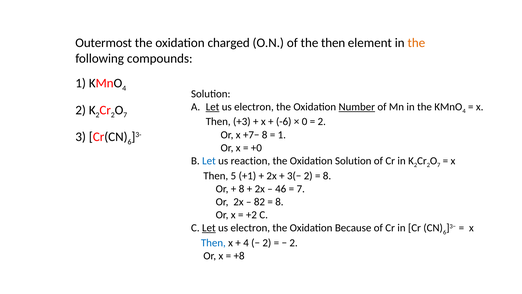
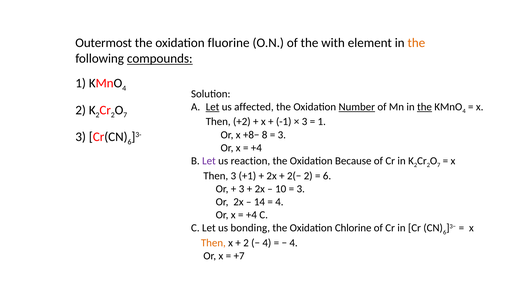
charged: charged -> fluorine (229, 43)
the then: then -> with (333, 43)
compounds underline: none -> present (160, 59)
electron: electron -> affected (254, 107)
the underline: none -> present (424, 107)
+3: +3 -> +2 (242, 122)
-6: -6 -> -1 (284, 122)
0: 0 -> 3 (305, 122)
2: 2 -> 1 (322, 122)
+7−: +7− -> +8− (251, 135)
1: 1 -> 3 (282, 135)
+0: +0 -> +4 (256, 148)
Let colour: blue -> purple (209, 161)
Oxidation Solution: Solution -> Because (353, 161)
Then 5: 5 -> 3 (233, 176)
3(−: 3(− -> 2(− (294, 176)
8: 8 -> 6 (327, 176)
8: 8 -> 3 (242, 189)
46: 46 -> 10 (281, 189)
7: 7 -> 3 (301, 189)
82: 82 -> 14 (259, 202)
8: 8 -> 4 (279, 202)
+2: +2 -> +4 (251, 215)
Let underline: present -> none (209, 228)
electron: electron -> bonding (250, 228)
Because: Because -> Chlorine (353, 228)
Then colour: blue -> orange (213, 243)
4: 4 -> 2 (246, 243)
2: 2 -> 4 (267, 243)
2: 2 -> 4 (294, 243)
+8: +8 -> +7 (239, 256)
